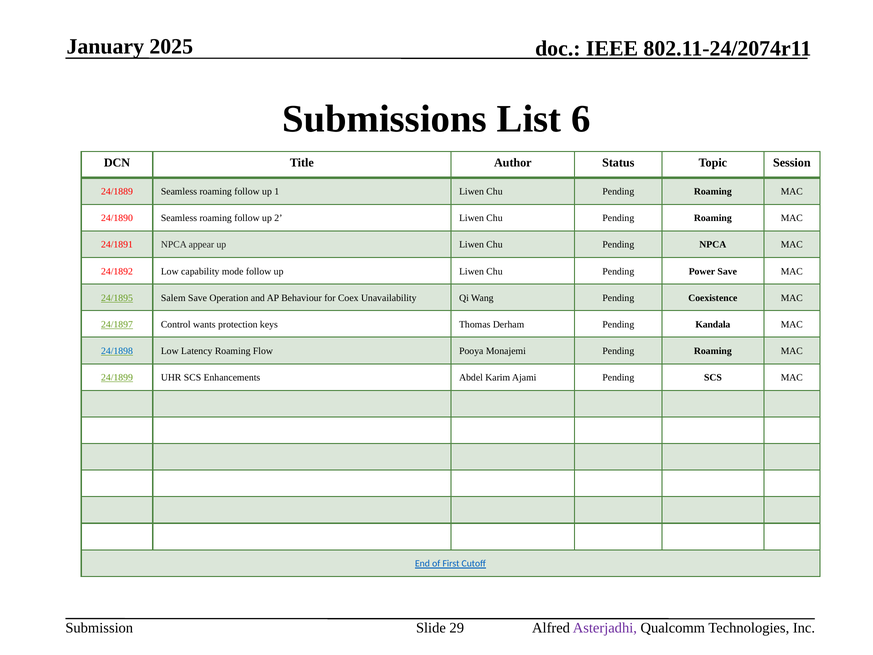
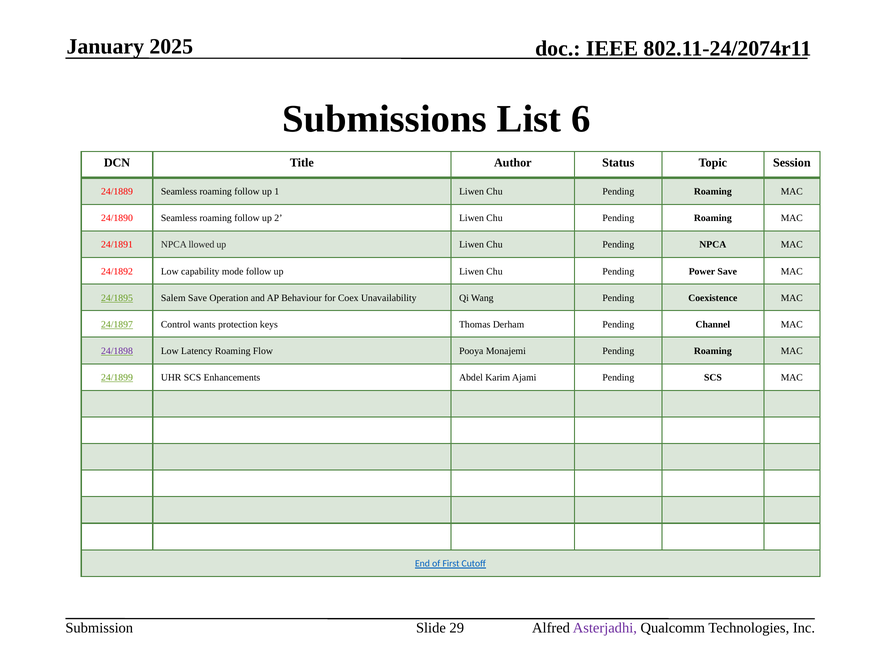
appear: appear -> llowed (201, 245)
Kandala: Kandala -> Channel (713, 324)
24/1898 colour: blue -> purple (117, 351)
